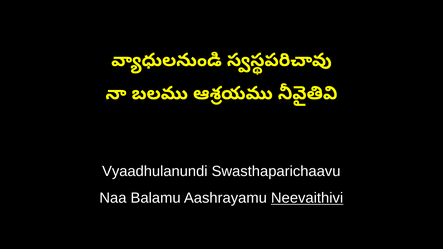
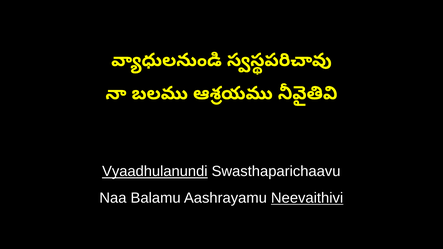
Vyaadhulanundi underline: none -> present (155, 172)
